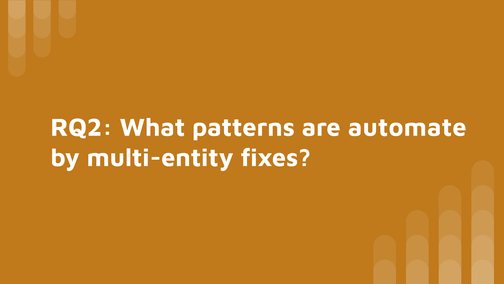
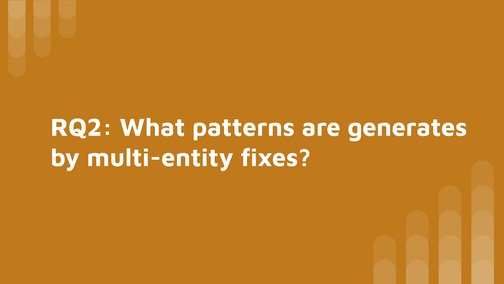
automate: automate -> generates (407, 127)
